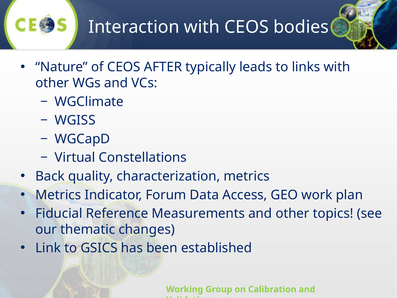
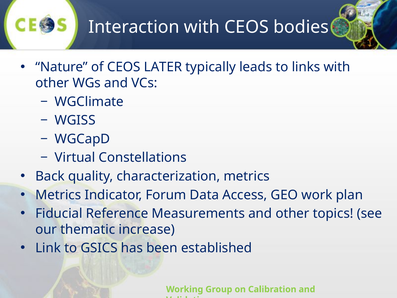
AFTER: AFTER -> LATER (163, 67)
changes: changes -> increase (147, 229)
